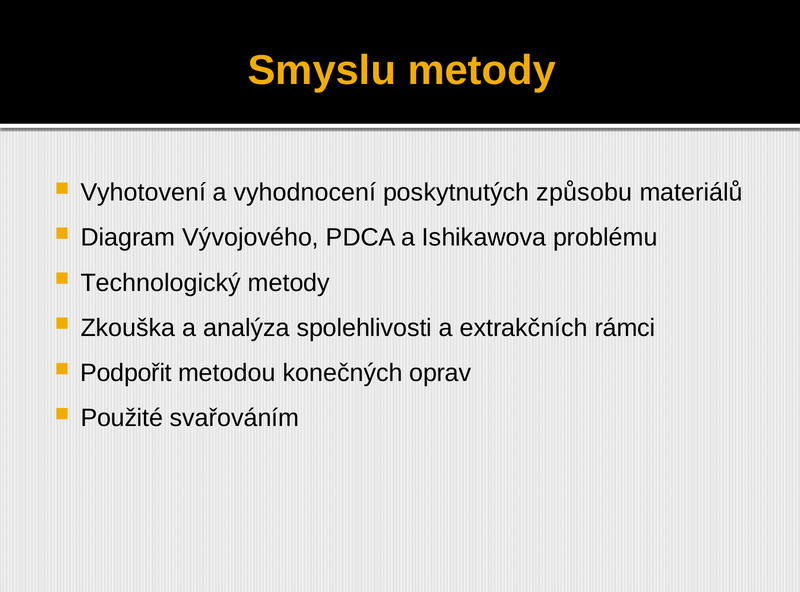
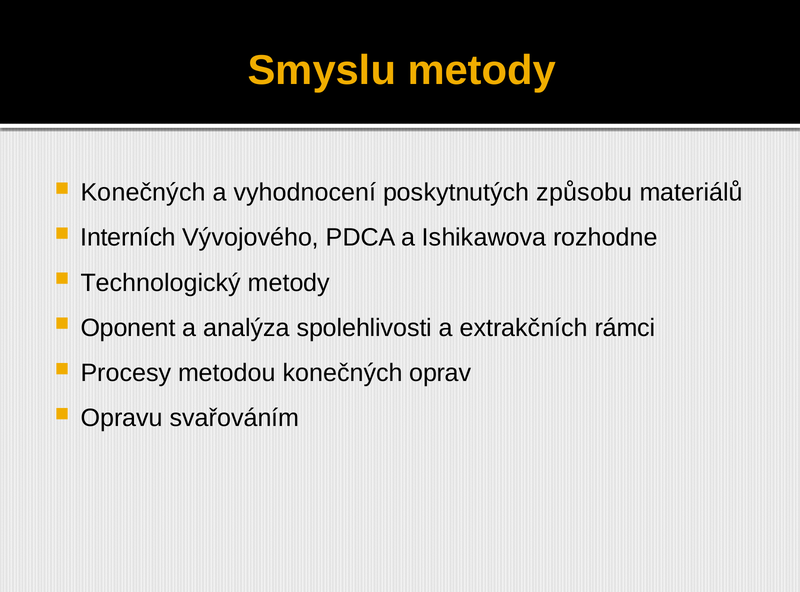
Vyhotovení: Vyhotovení -> Konečných (143, 193)
Diagram: Diagram -> Interních (128, 238)
problému: problému -> rozhodne (605, 238)
Zkouška: Zkouška -> Oponent (128, 328)
Podpořit: Podpořit -> Procesy (126, 373)
Použité: Použité -> Opravu (122, 419)
